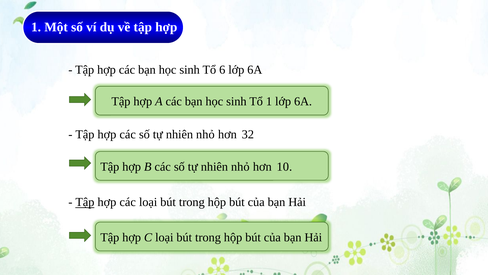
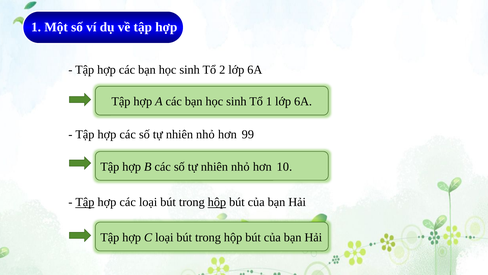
6: 6 -> 2 (222, 70)
32: 32 -> 99 (248, 134)
hộp underline: none -> present (217, 202)
